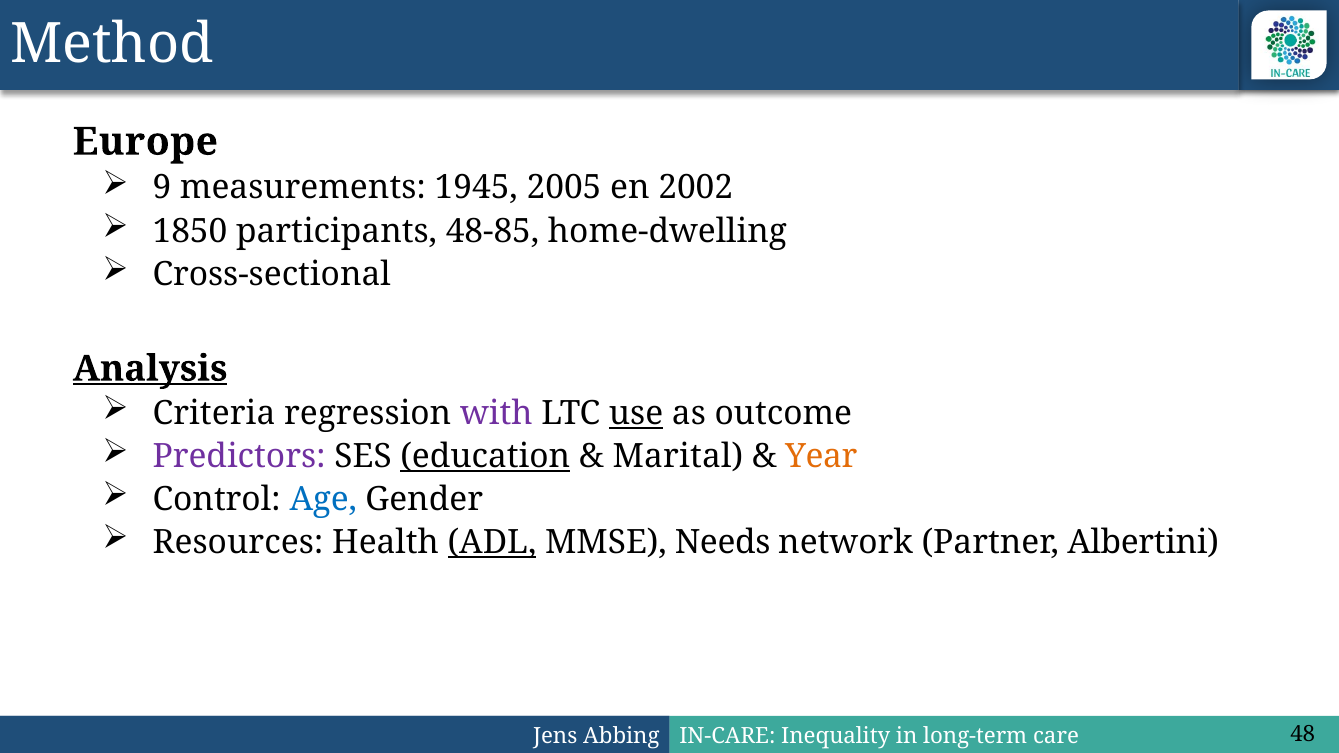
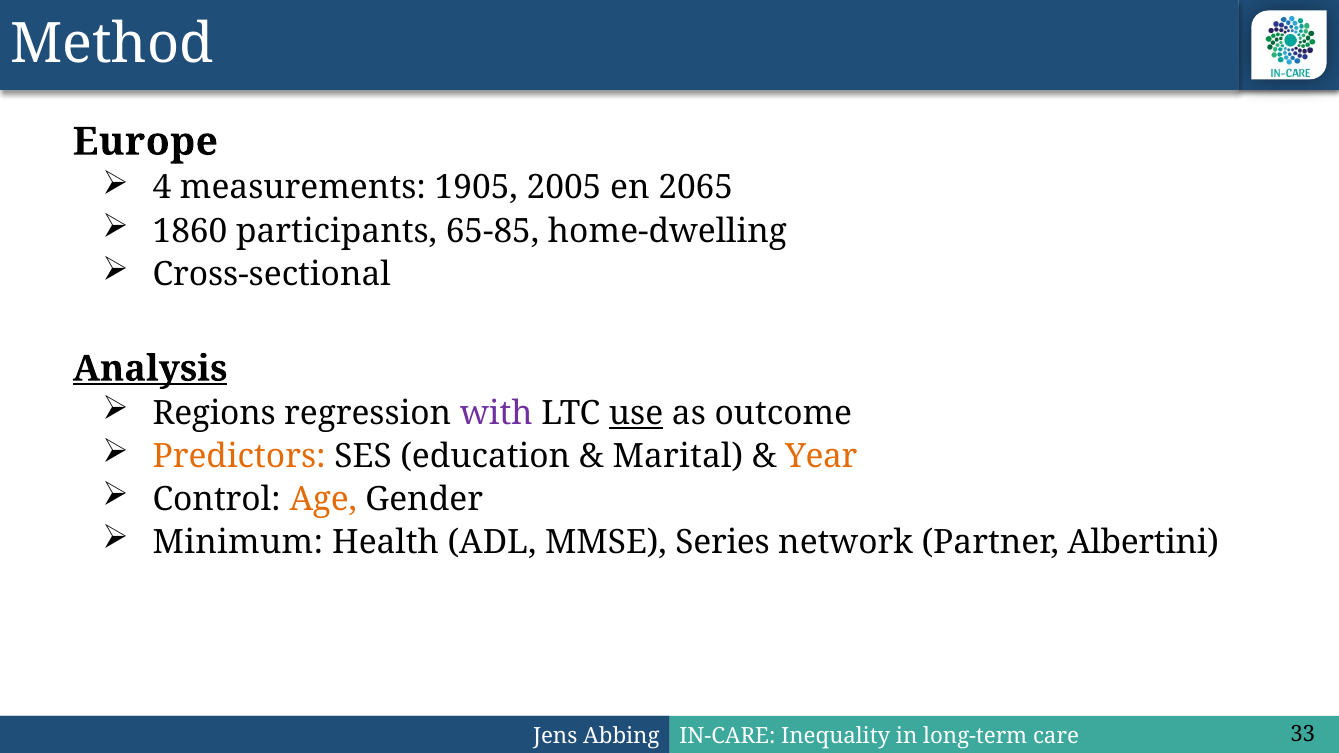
9: 9 -> 4 (162, 188)
1945: 1945 -> 1905 (476, 188)
2002: 2002 -> 2065 (696, 188)
1850: 1850 -> 1860 (190, 231)
48-85: 48-85 -> 65-85 (493, 231)
Criteria: Criteria -> Regions (214, 413)
Predictors colour: purple -> orange (239, 457)
education underline: present -> none (485, 457)
Age colour: blue -> orange (323, 500)
Resources: Resources -> Minimum (238, 543)
ADL underline: present -> none (492, 543)
Needs: Needs -> Series (723, 543)
48: 48 -> 33 (1303, 734)
